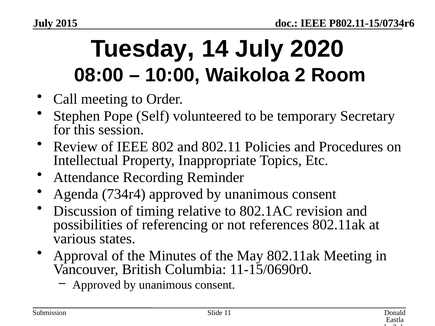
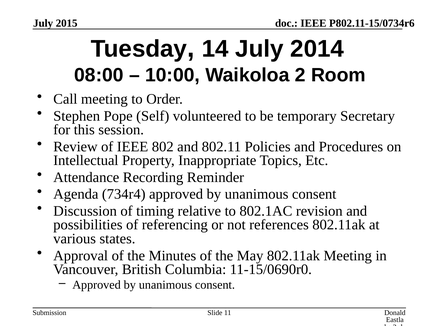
2020: 2020 -> 2014 (317, 49)
